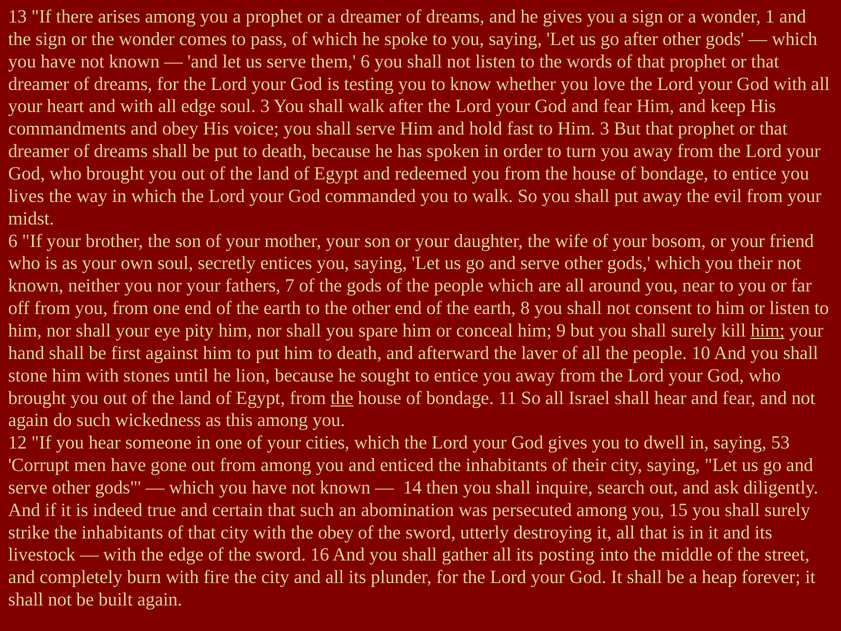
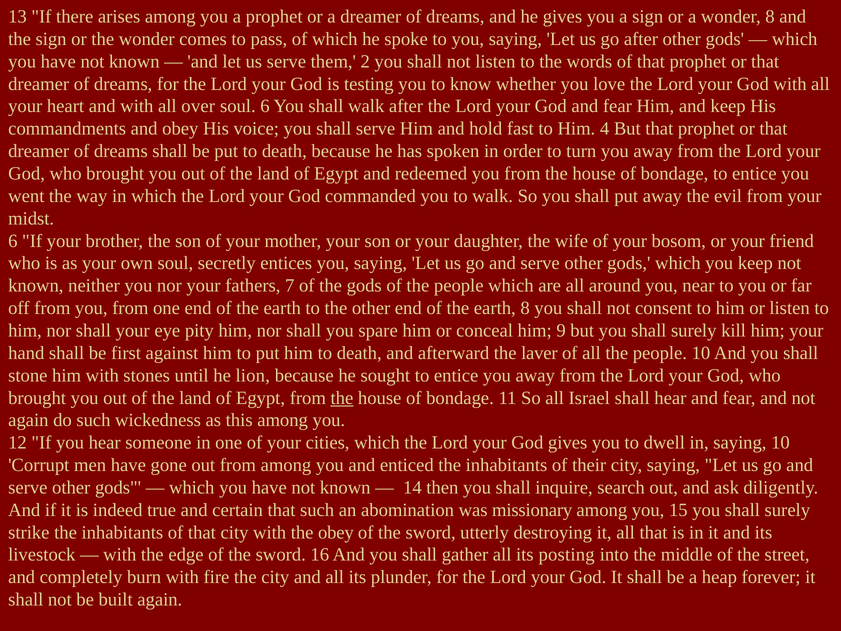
wonder 1: 1 -> 8 (770, 17)
them 6: 6 -> 2 (365, 61)
all edge: edge -> over (198, 106)
soul 3: 3 -> 6 (265, 106)
Him 3: 3 -> 4 (605, 129)
lives: lives -> went (26, 196)
you their: their -> keep (755, 263)
him underline: present -> none (768, 330)
saying 53: 53 -> 10 (781, 443)
persecuted: persecuted -> missionary (532, 510)
